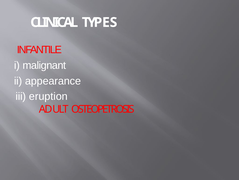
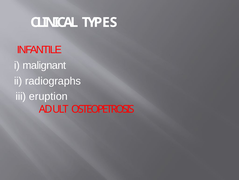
appearance: appearance -> radiographs (53, 81)
